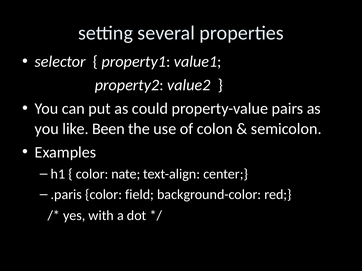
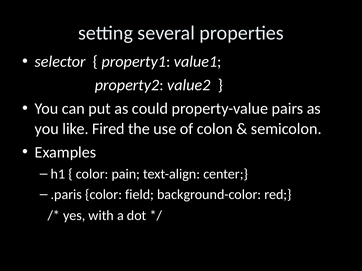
Been: Been -> Fired (108, 129)
nate: nate -> pain (126, 174)
